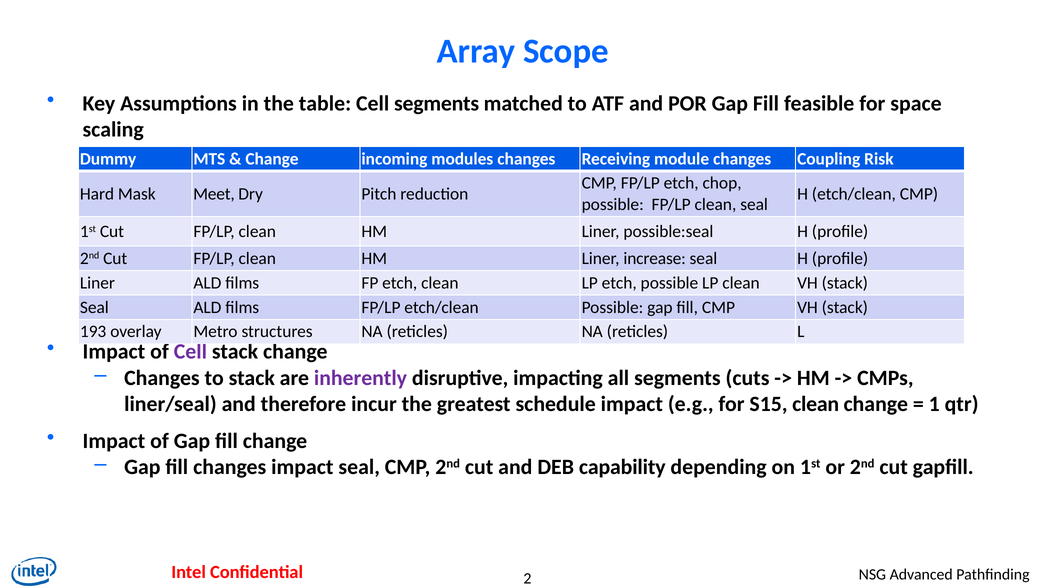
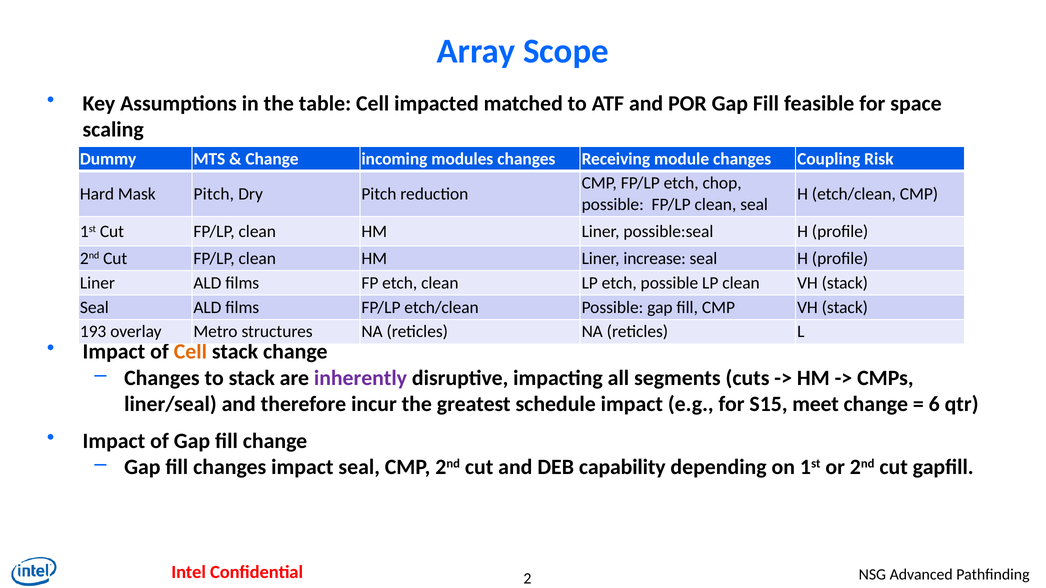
Cell segments: segments -> impacted (437, 103)
Mask Meet: Meet -> Pitch (214, 194)
Cell colour: purple -> orange (190, 352)
S15 clean: clean -> meet (816, 404)
1: 1 -> 6 (934, 404)
